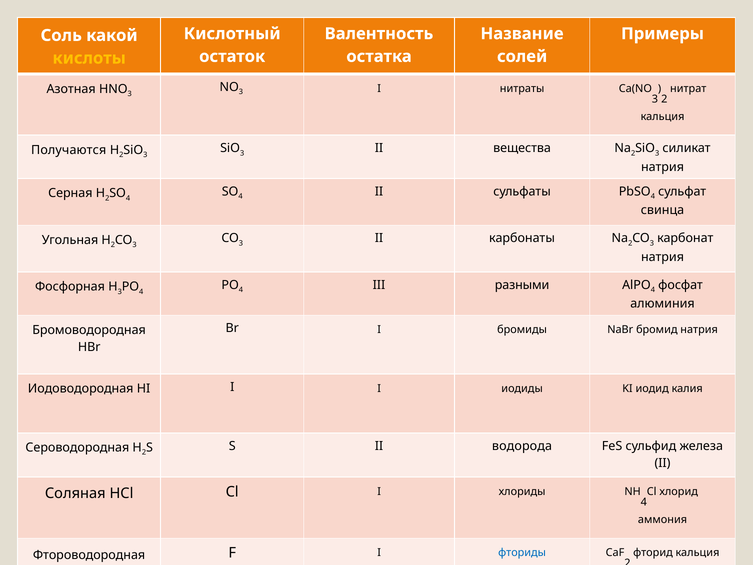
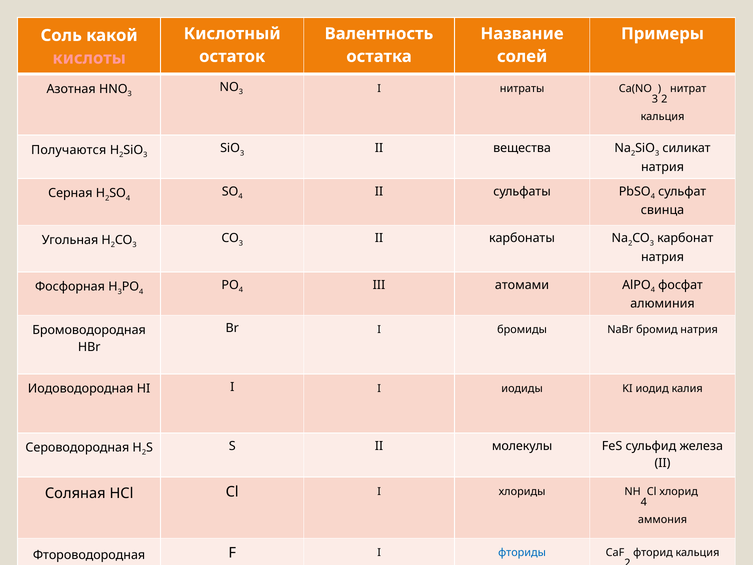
кислоты colour: yellow -> pink (89, 58)
разными: разными -> атомами (522, 285)
водорода: водорода -> молекулы (522, 446)
